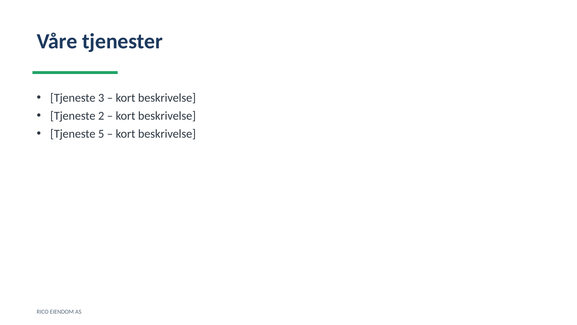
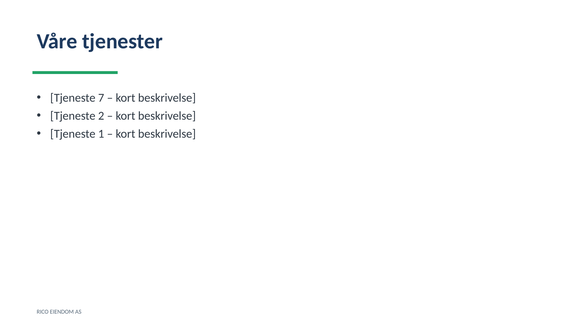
3: 3 -> 7 (101, 98)
5: 5 -> 1 (101, 134)
